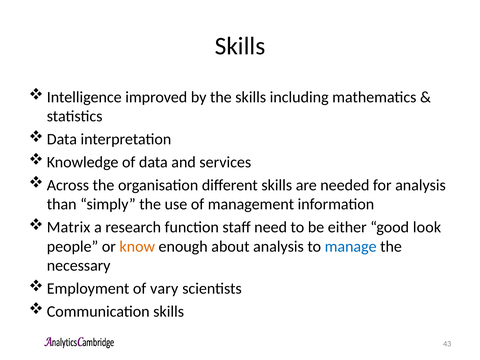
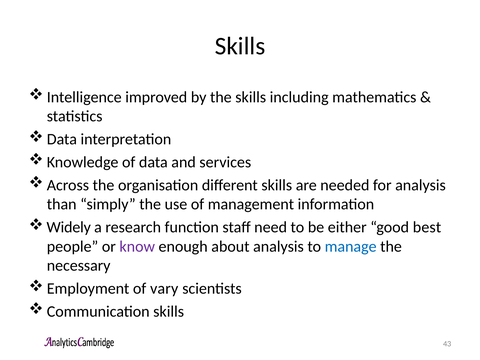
Matrix: Matrix -> Widely (69, 227)
look: look -> best (427, 227)
know colour: orange -> purple (137, 246)
